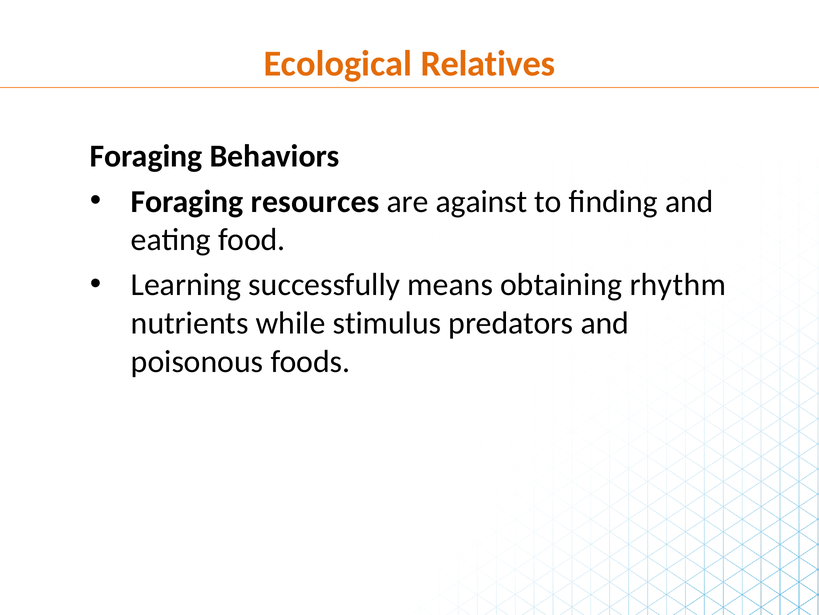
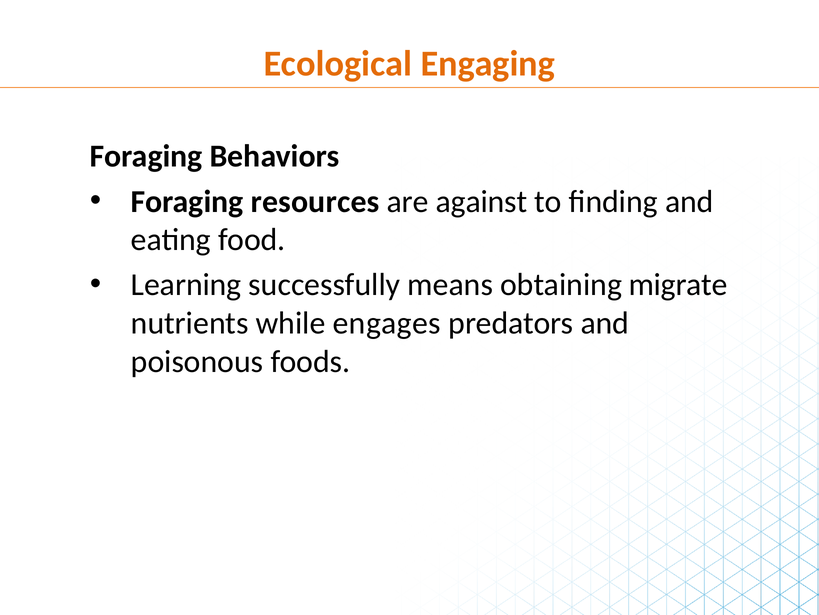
Relatives: Relatives -> Engaging (488, 64)
rhythm: rhythm -> migrate (678, 285)
stimulus: stimulus -> engages (387, 323)
